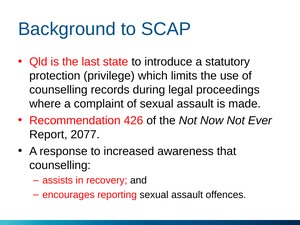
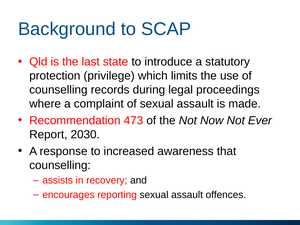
426: 426 -> 473 (133, 121)
2077: 2077 -> 2030 (85, 135)
